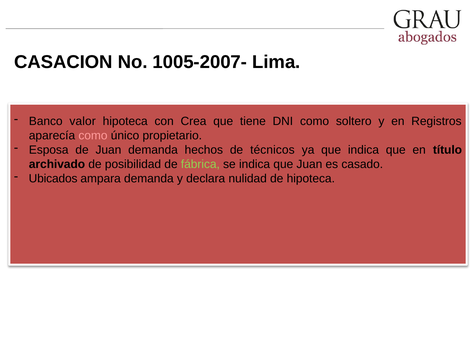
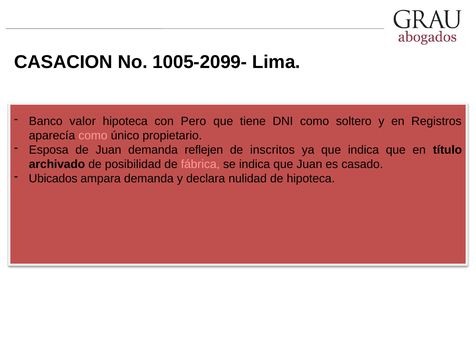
1005-2007-: 1005-2007- -> 1005-2099- (200, 62)
Crea: Crea -> Pero (193, 121)
hechos: hechos -> reflejen (204, 150)
técnicos: técnicos -> inscritos (272, 150)
fábrica colour: light green -> pink (200, 164)
